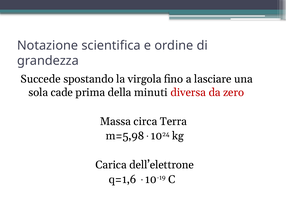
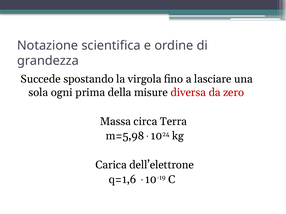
cade: cade -> ogni (62, 93)
minuti: minuti -> misure (151, 93)
